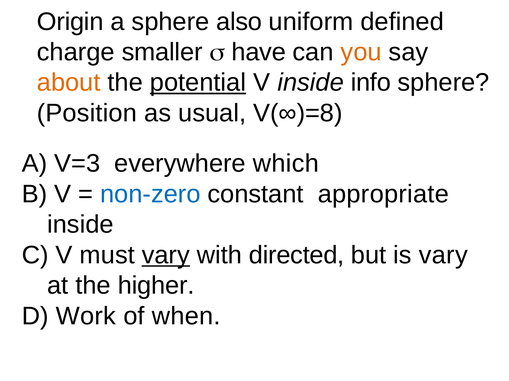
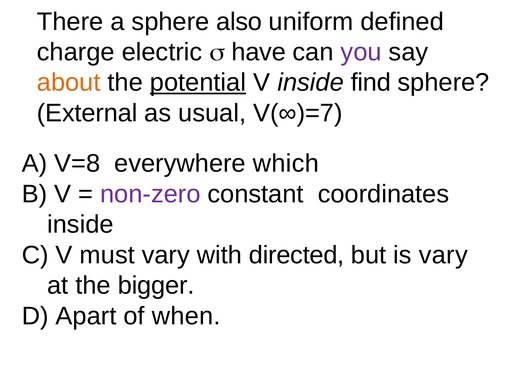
Origin: Origin -> There (70, 22)
smaller: smaller -> electric (162, 52)
you colour: orange -> purple (361, 52)
info: info -> find (371, 83)
Position: Position -> External (87, 113)
V(∞)=8: V(∞)=8 -> V(∞)=7 (298, 113)
V=3: V=3 -> V=8 (77, 164)
non-zero colour: blue -> purple (150, 194)
appropriate: appropriate -> coordinates (383, 194)
vary underline: present -> none (166, 256)
higher: higher -> bigger (156, 286)
Work: Work -> Apart (86, 317)
